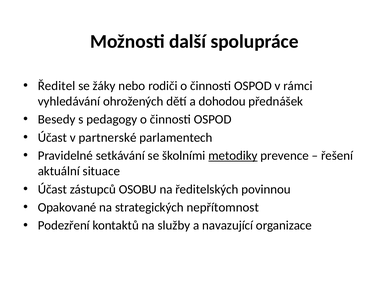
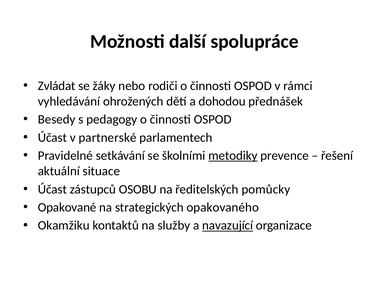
Ředitel: Ředitel -> Zvládat (57, 86)
povinnou: povinnou -> pomůcky (266, 189)
nepřítomnost: nepřítomnost -> opakovaného (223, 207)
Podezření: Podezření -> Okamžiku (64, 225)
navazující underline: none -> present (228, 225)
